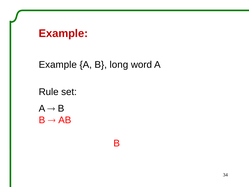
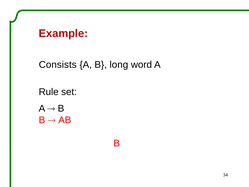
Example: Example -> Consists (58, 65)
